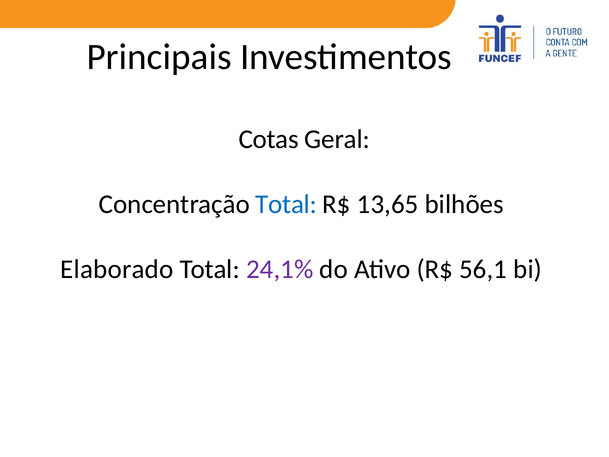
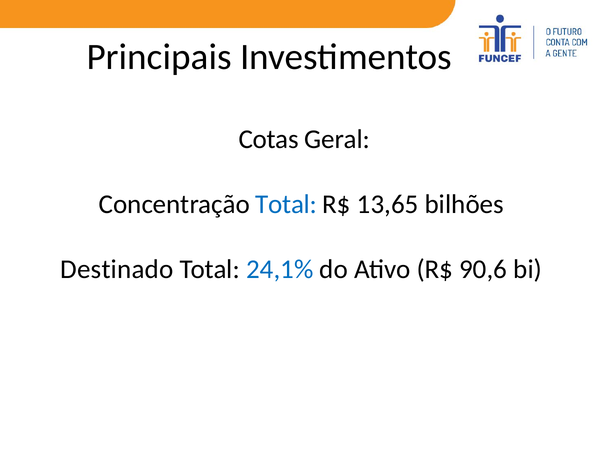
Elaborado: Elaborado -> Destinado (117, 269)
24,1% colour: purple -> blue (280, 269)
56,1: 56,1 -> 90,6 (483, 269)
